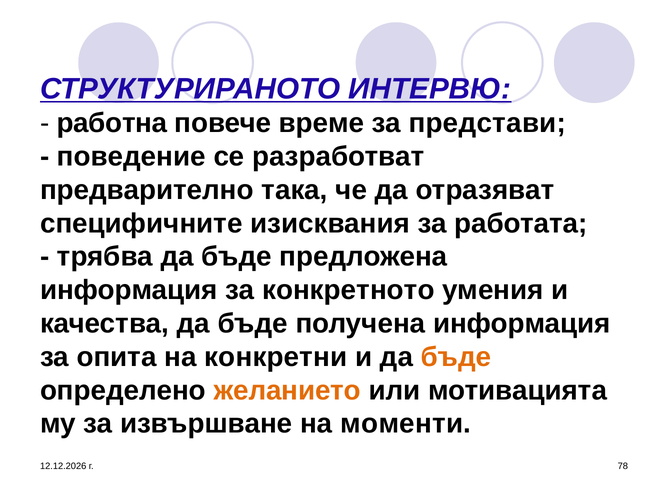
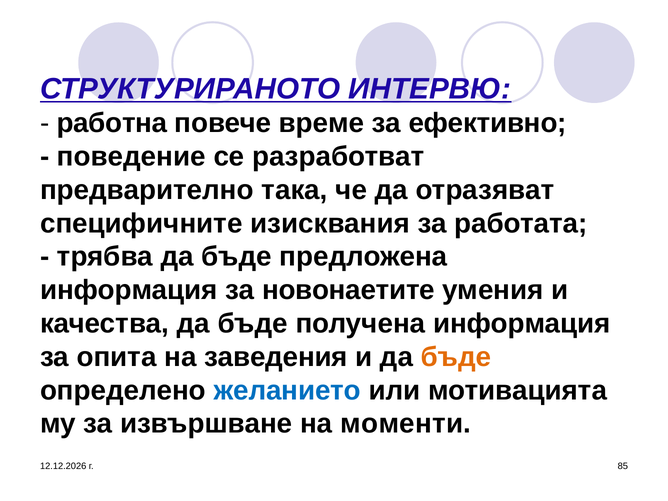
представи: представи -> ефективно (488, 123)
конкретното: конкретното -> новонаетите (348, 290)
конкретни: конкретни -> заведения (276, 357)
желанието colour: orange -> blue (287, 390)
78: 78 -> 85 (623, 466)
